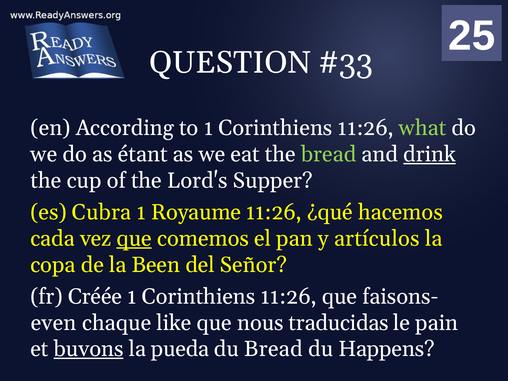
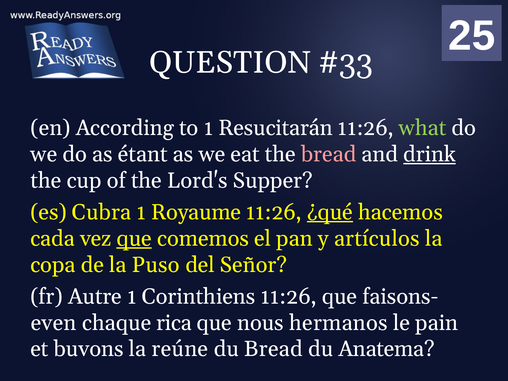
to 1 Corinthiens: Corinthiens -> Resucitarán (275, 128)
bread colour: light green -> pink (329, 154)
¿qué underline: none -> present (330, 212)
Been: Been -> Puso (156, 265)
Créée: Créée -> Autre (95, 297)
like: like -> rica (174, 323)
traducidas: traducidas -> hermanos (338, 323)
buvons underline: present -> none (89, 349)
pueda: pueda -> reúne (180, 349)
Happens: Happens -> Anatema (387, 349)
